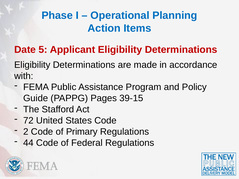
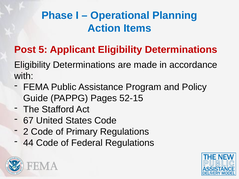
Date: Date -> Post (25, 50)
39-15: 39-15 -> 52-15 (131, 98)
72: 72 -> 67 (28, 121)
